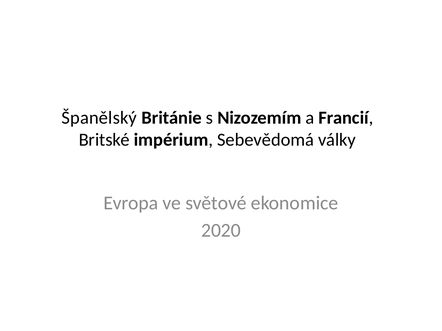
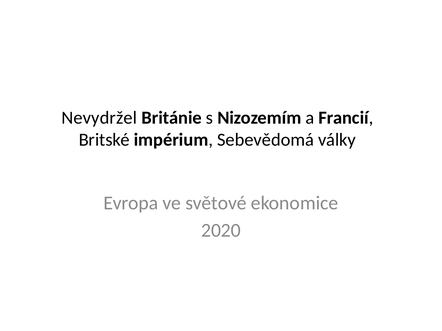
Španělský: Španělský -> Nevydržel (99, 118)
